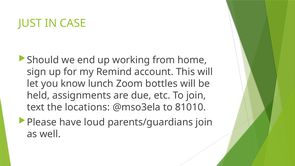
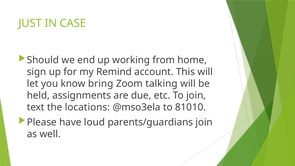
lunch: lunch -> bring (101, 84)
bottles: bottles -> talking (161, 84)
